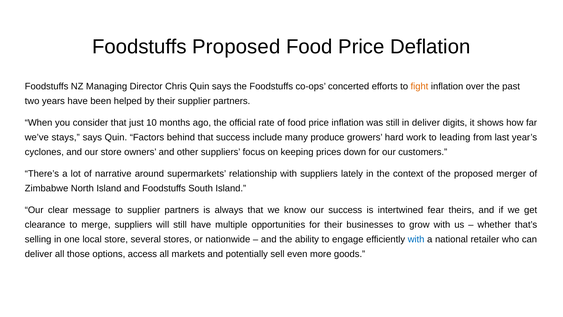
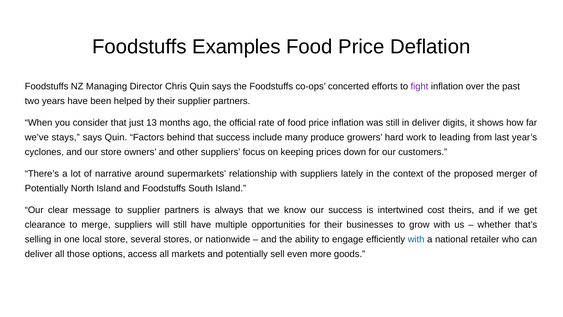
Foodstuffs Proposed: Proposed -> Examples (236, 47)
fight colour: orange -> purple (419, 86)
10: 10 -> 13 (152, 123)
Zimbabwe: Zimbabwe -> Potentially (47, 188)
fear: fear -> cost (436, 210)
